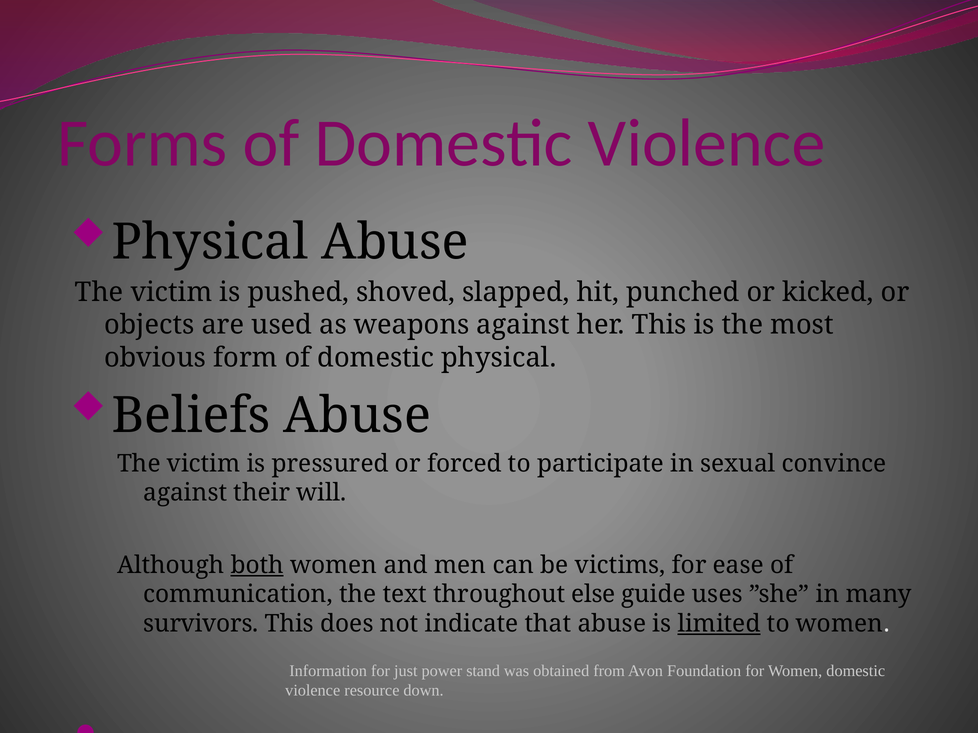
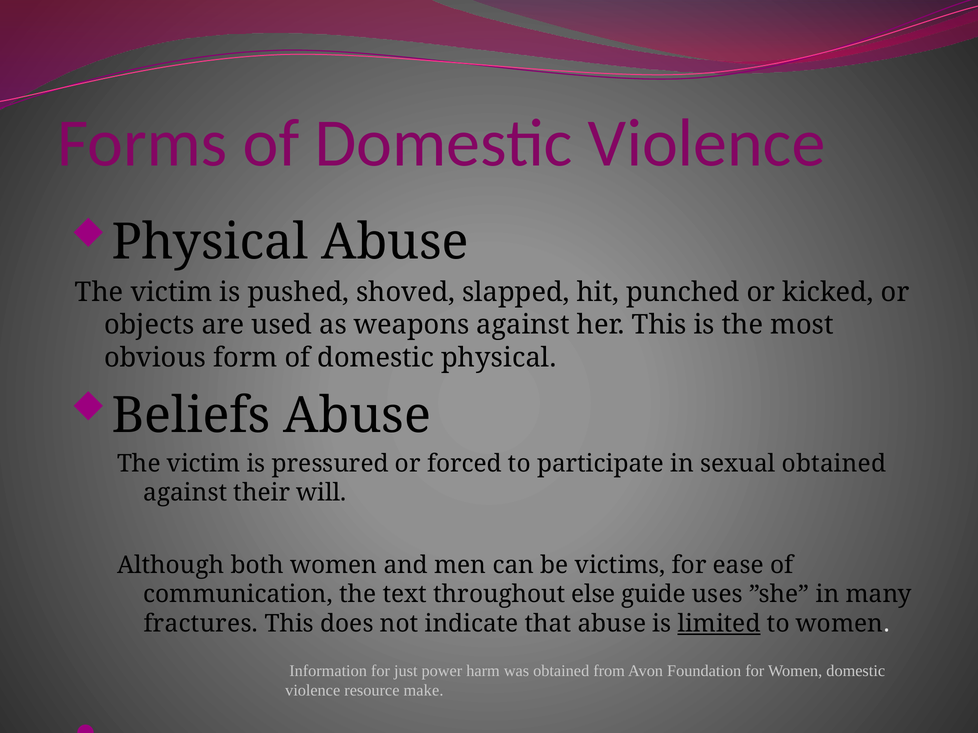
sexual convince: convince -> obtained (834, 464)
both underline: present -> none (257, 565)
survivors: survivors -> fractures (201, 624)
stand: stand -> harm (483, 671)
down: down -> make (423, 691)
